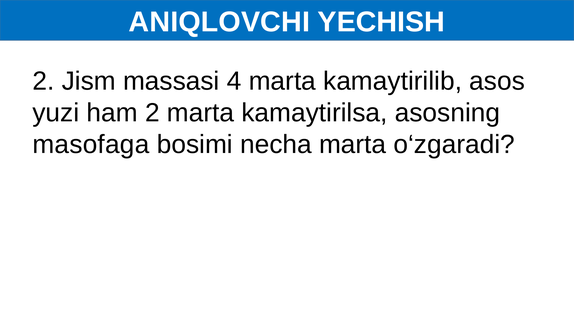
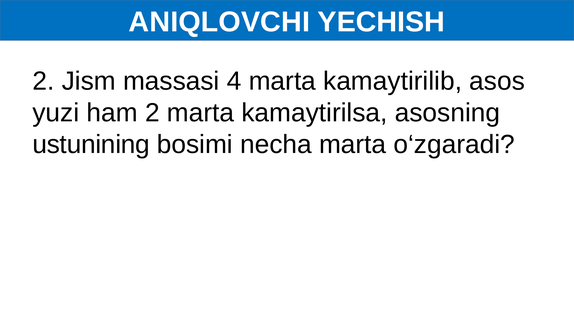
masofaga: masofaga -> ustunining (91, 144)
